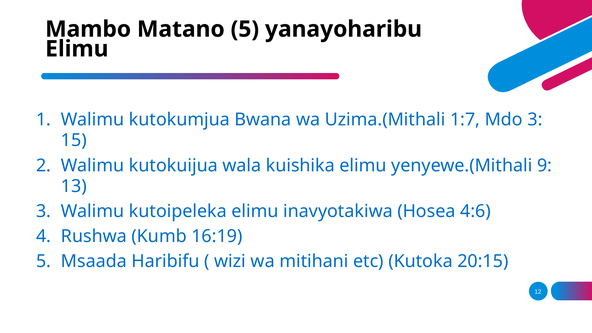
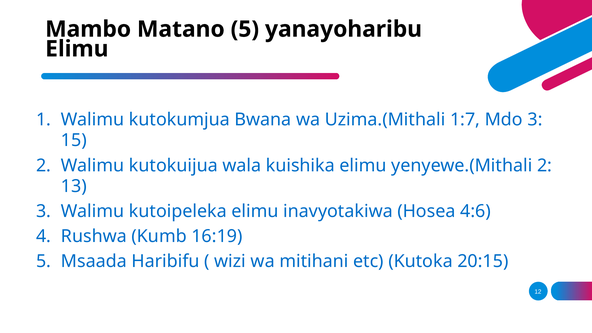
yenyewe.(Mithali 9: 9 -> 2 (545, 166)
